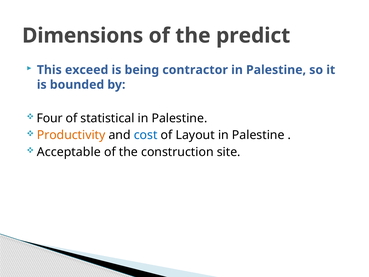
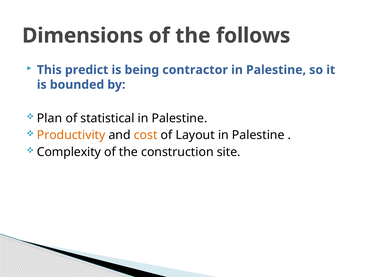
predict: predict -> follows (253, 36)
exceed: exceed -> predict (87, 70)
Four: Four -> Plan (50, 118)
cost colour: blue -> orange (146, 135)
Acceptable: Acceptable -> Complexity (69, 152)
